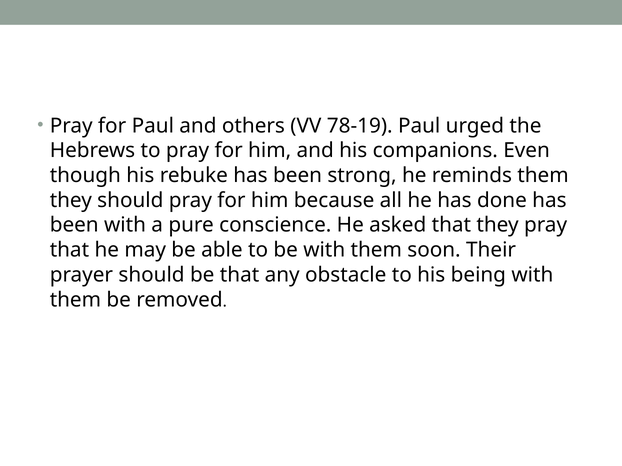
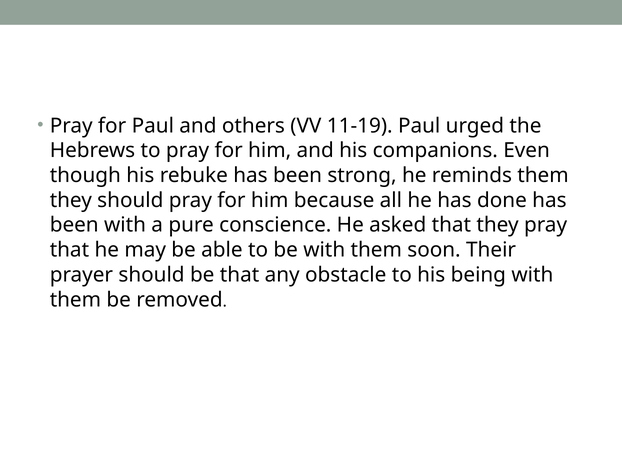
78-19: 78-19 -> 11-19 (360, 126)
